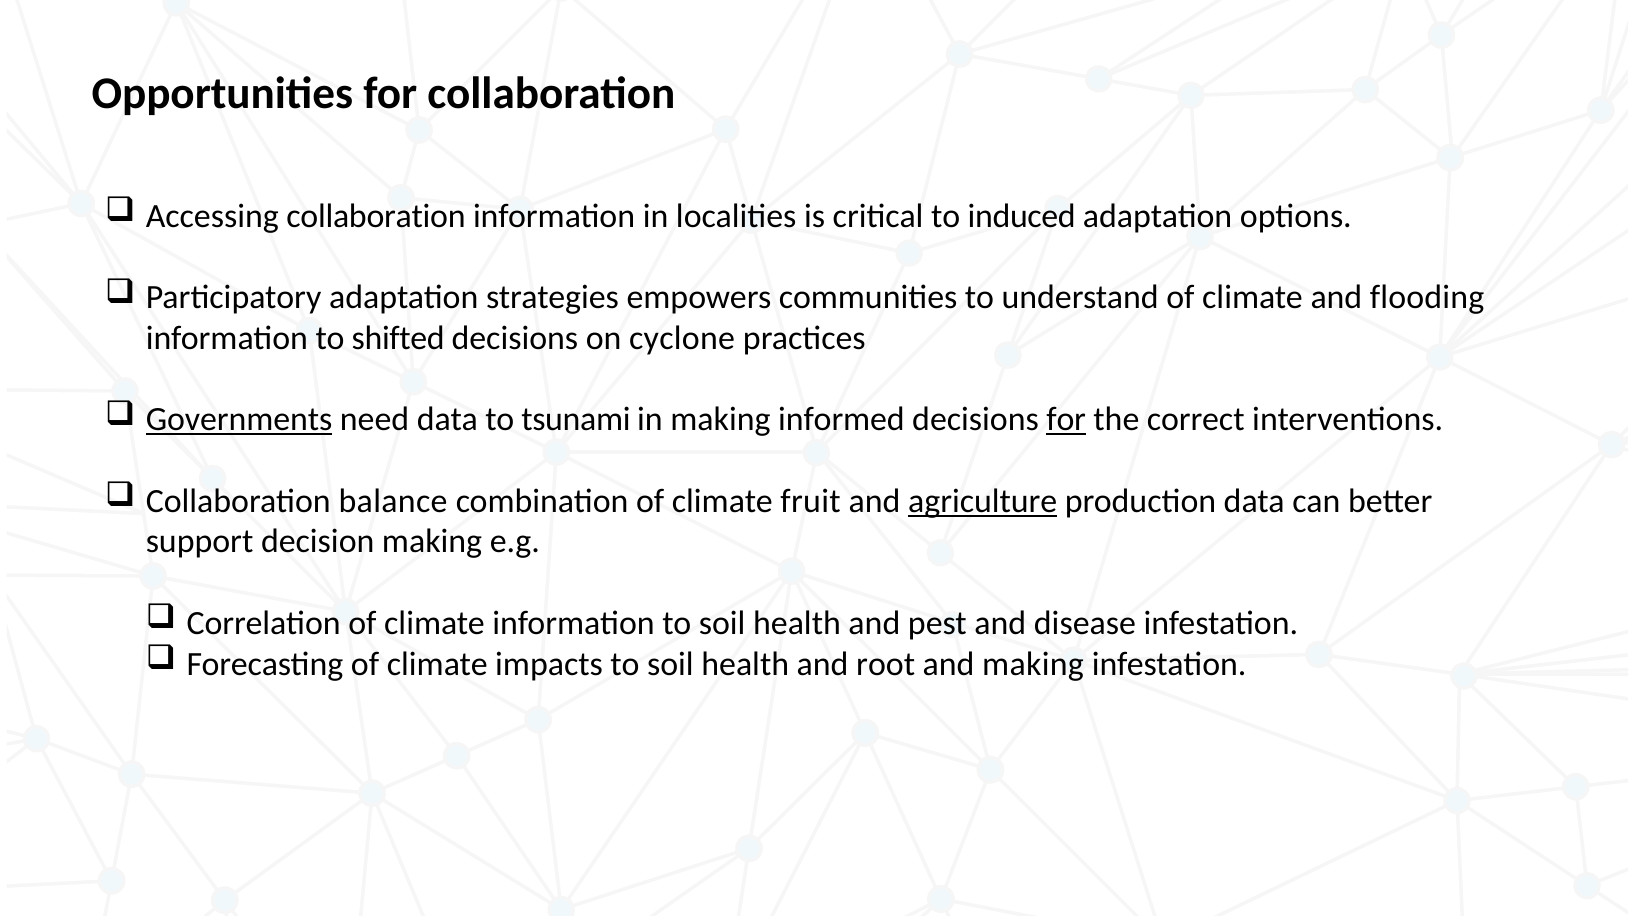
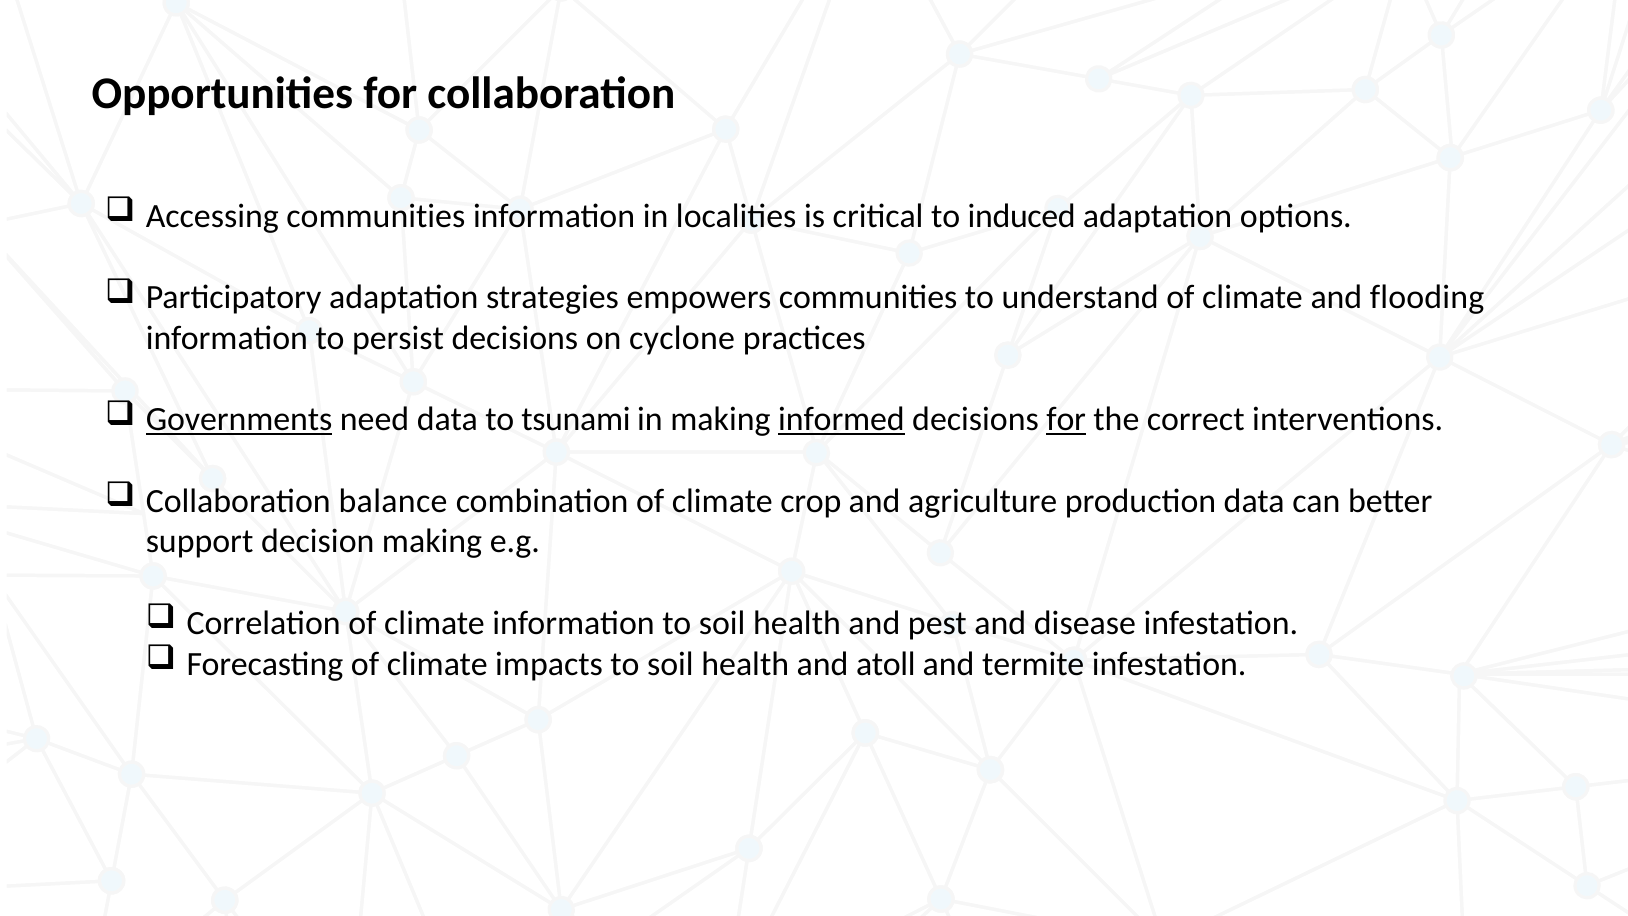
Accessing collaboration: collaboration -> communities (376, 216)
shifted: shifted -> persist (398, 338)
informed underline: none -> present (841, 420)
fruit: fruit -> crop (811, 501)
agriculture underline: present -> none (983, 501)
root: root -> atoll (886, 664)
and making: making -> termite (1033, 664)
